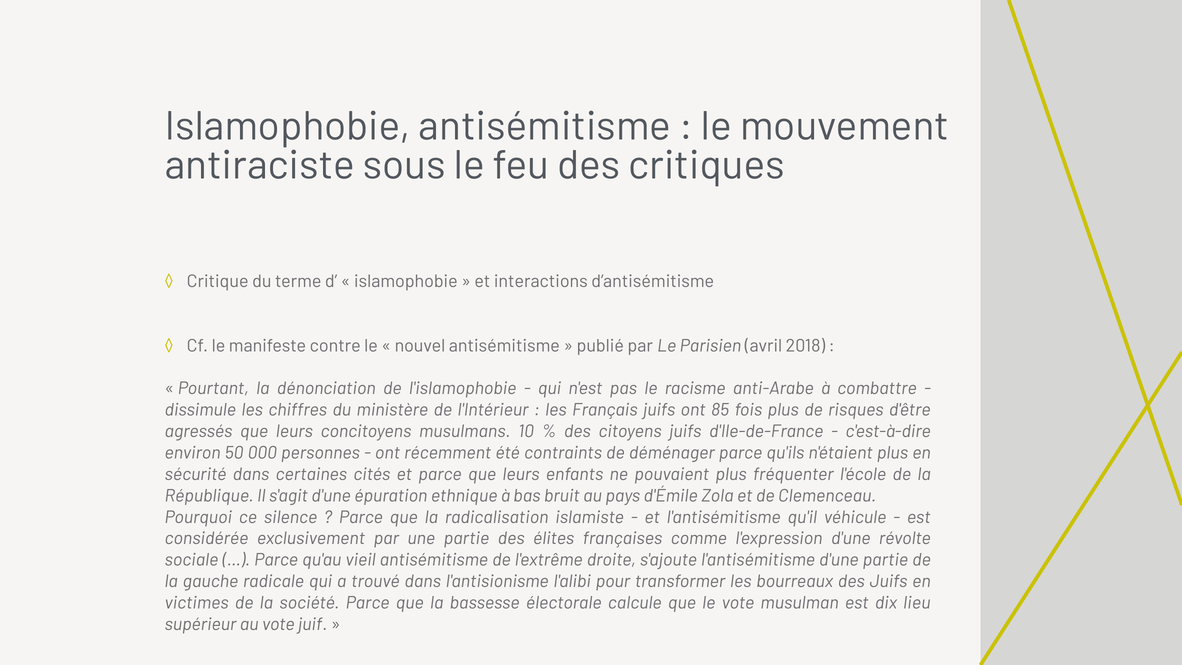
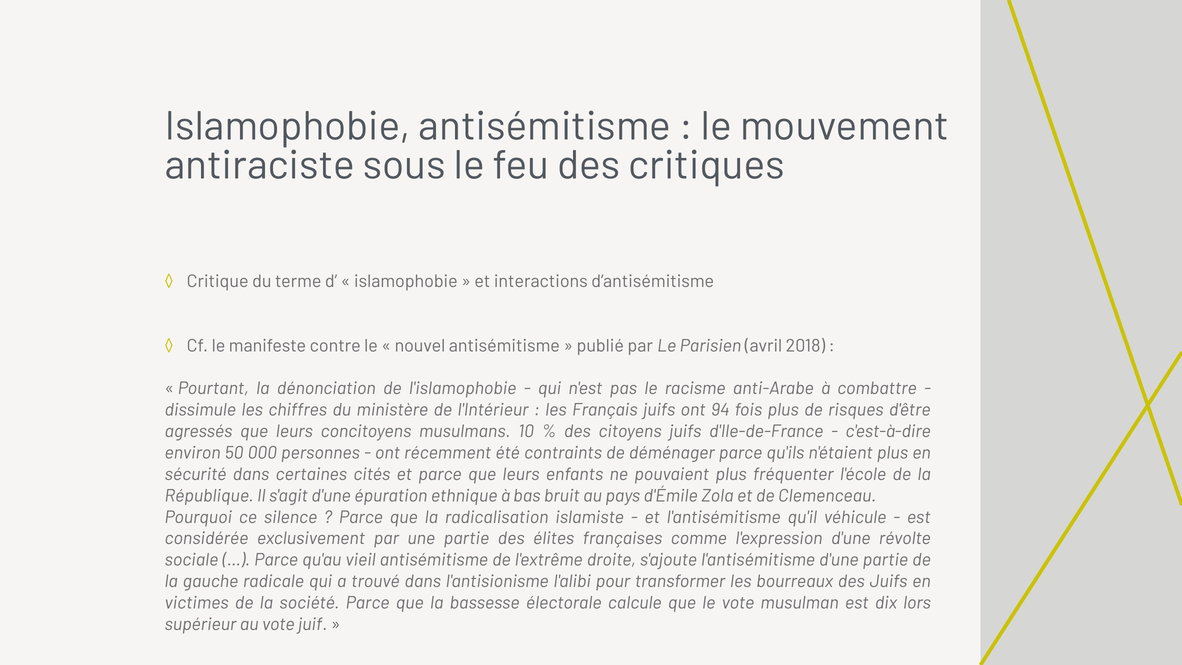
85: 85 -> 94 (720, 410)
lieu: lieu -> lors (917, 603)
